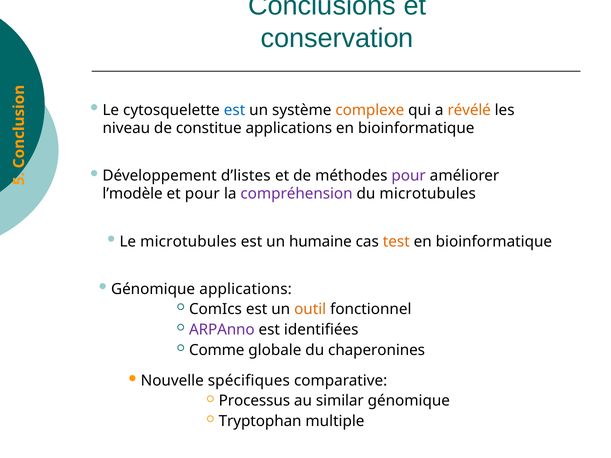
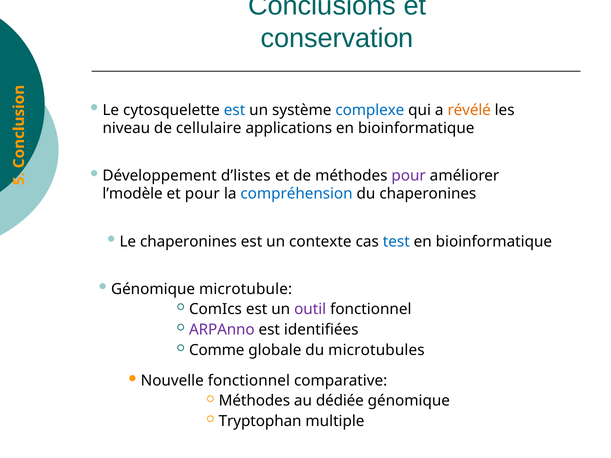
complexe colour: orange -> blue (370, 110)
constitue: constitue -> cellulaire (209, 128)
compréhension colour: purple -> blue (297, 194)
du microtubules: microtubules -> chaperonines (428, 194)
microtubules: microtubules -> chaperonines (189, 242)
humaine: humaine -> contexte (320, 242)
test colour: orange -> blue (396, 242)
applications: applications -> microtubule (246, 289)
outil colour: orange -> purple (310, 310)
chaperonines: chaperonines -> microtubules (376, 350)
spécifiques: spécifiques -> fonctionnel (249, 381)
Processus: Processus -> Méthodes (254, 401)
similar: similar -> dédiée (340, 401)
